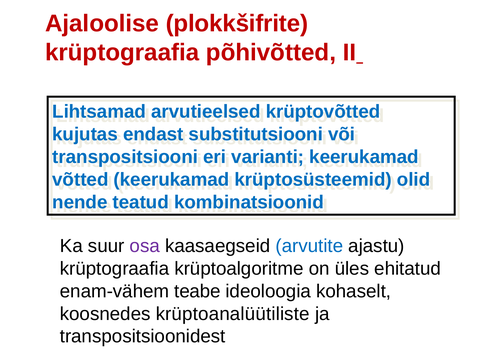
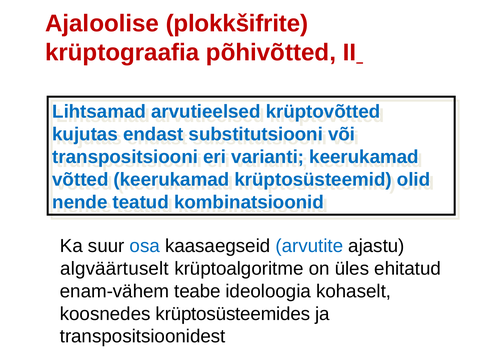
osa colour: purple -> blue (145, 246)
krüptograafia: krüptograafia -> algväärtuselt (114, 268)
krüptoanalüütiliste: krüptoanalüütiliste -> krüptosüsteemides (233, 313)
